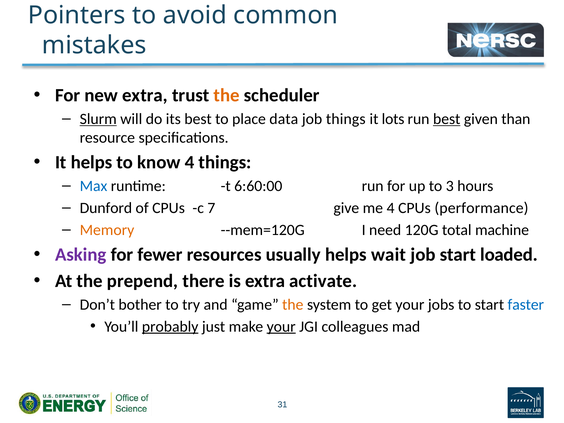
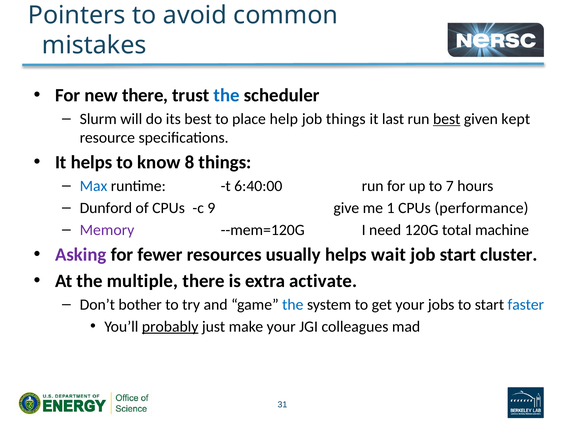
new extra: extra -> there (145, 95)
the colour: orange -> blue (227, 95)
Slurm underline: present -> none (98, 119)
data: data -> help (284, 119)
lots: lots -> last (393, 119)
than: than -> kept (516, 119)
know 4: 4 -> 8 (189, 162)
6:60:00: 6:60:00 -> 6:40:00 (258, 186)
3: 3 -> 7 (450, 186)
7: 7 -> 9 (211, 208)
me 4: 4 -> 1 (391, 208)
Memory colour: orange -> purple (107, 230)
loaded: loaded -> cluster (509, 255)
prepend: prepend -> multiple (142, 281)
the colour: orange -> blue (293, 305)
your underline: present -> none (281, 326)
